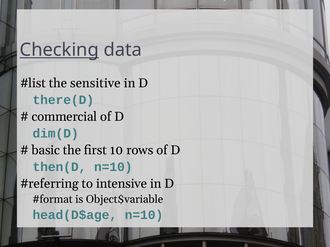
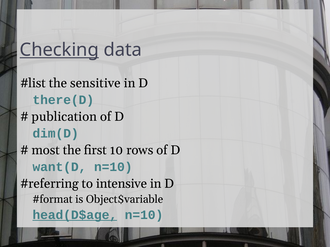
commercial: commercial -> publication (64, 117)
basic: basic -> most (46, 150)
then(D: then(D -> want(D (59, 167)
head(D$age underline: none -> present (75, 215)
